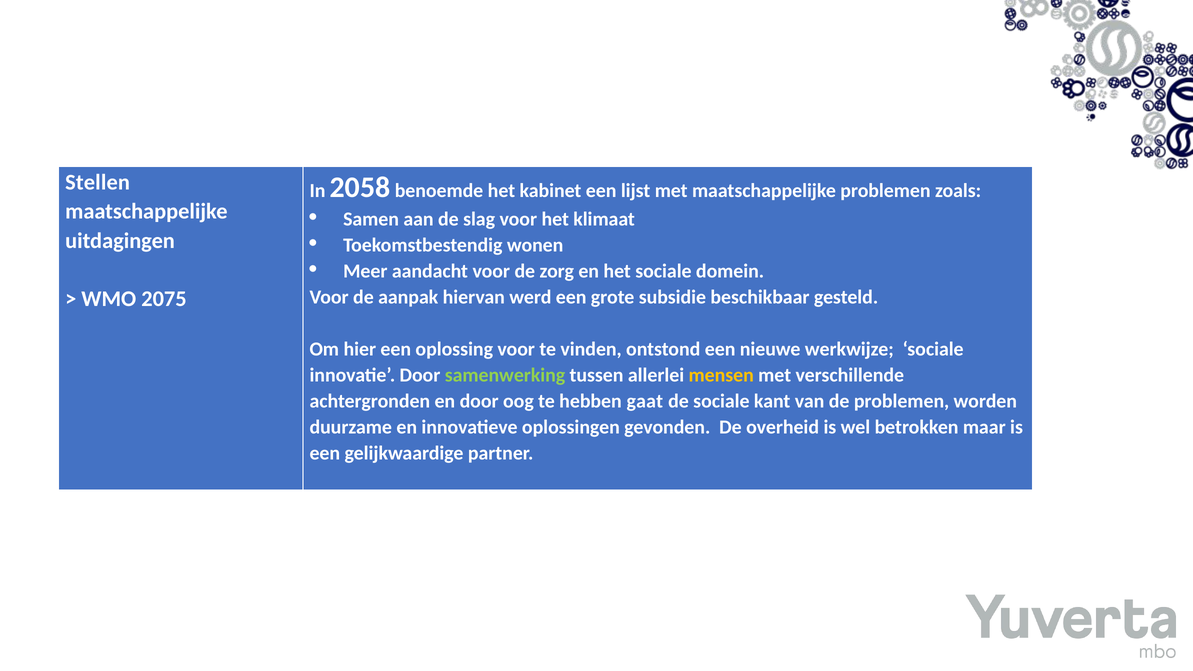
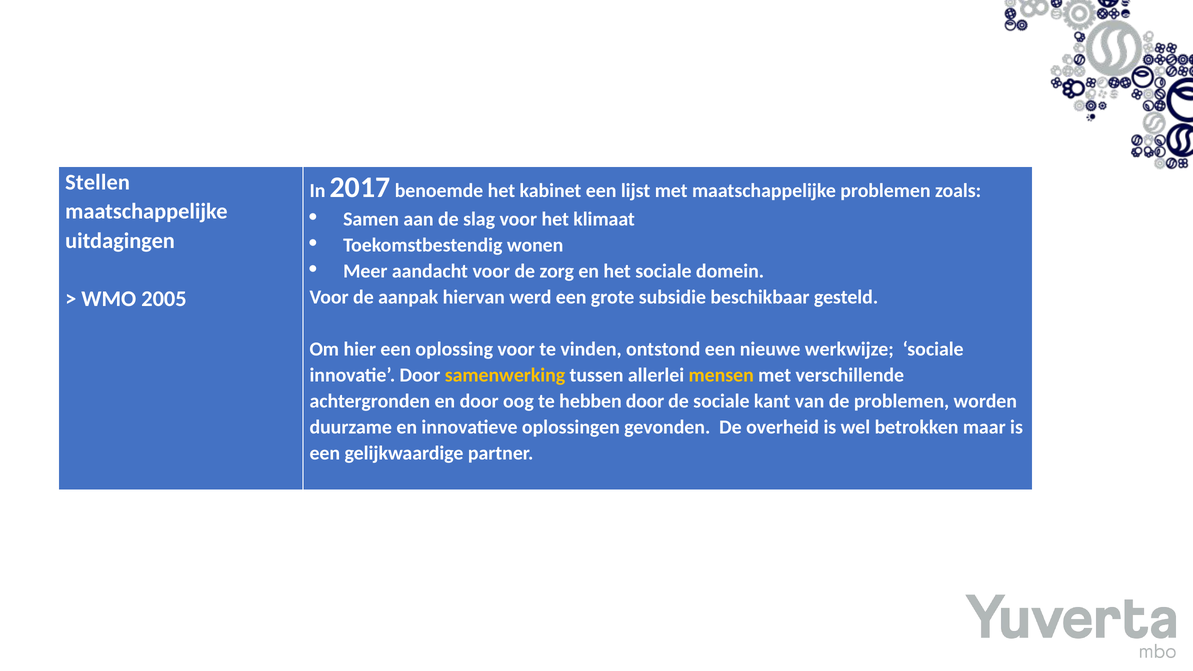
2058: 2058 -> 2017 (360, 187)
2075: 2075 -> 2005 (164, 299)
samenwerking colour: light green -> yellow (505, 375)
hebben gaat: gaat -> door (645, 401)
